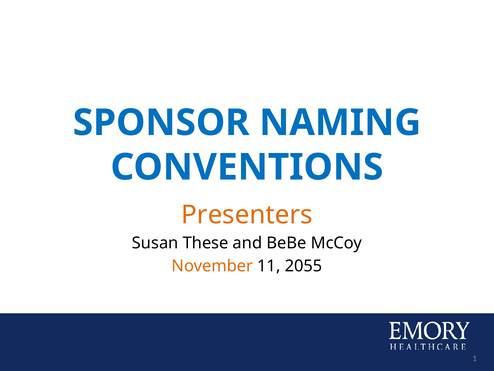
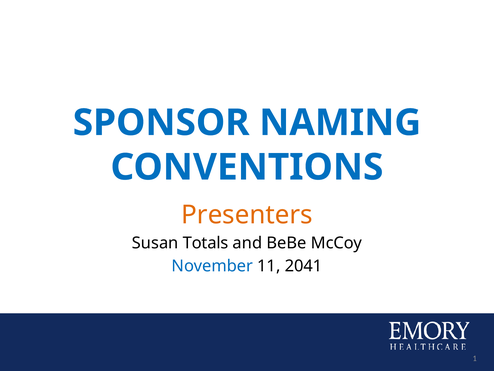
These: These -> Totals (206, 243)
November colour: orange -> blue (212, 266)
2055: 2055 -> 2041 (304, 266)
